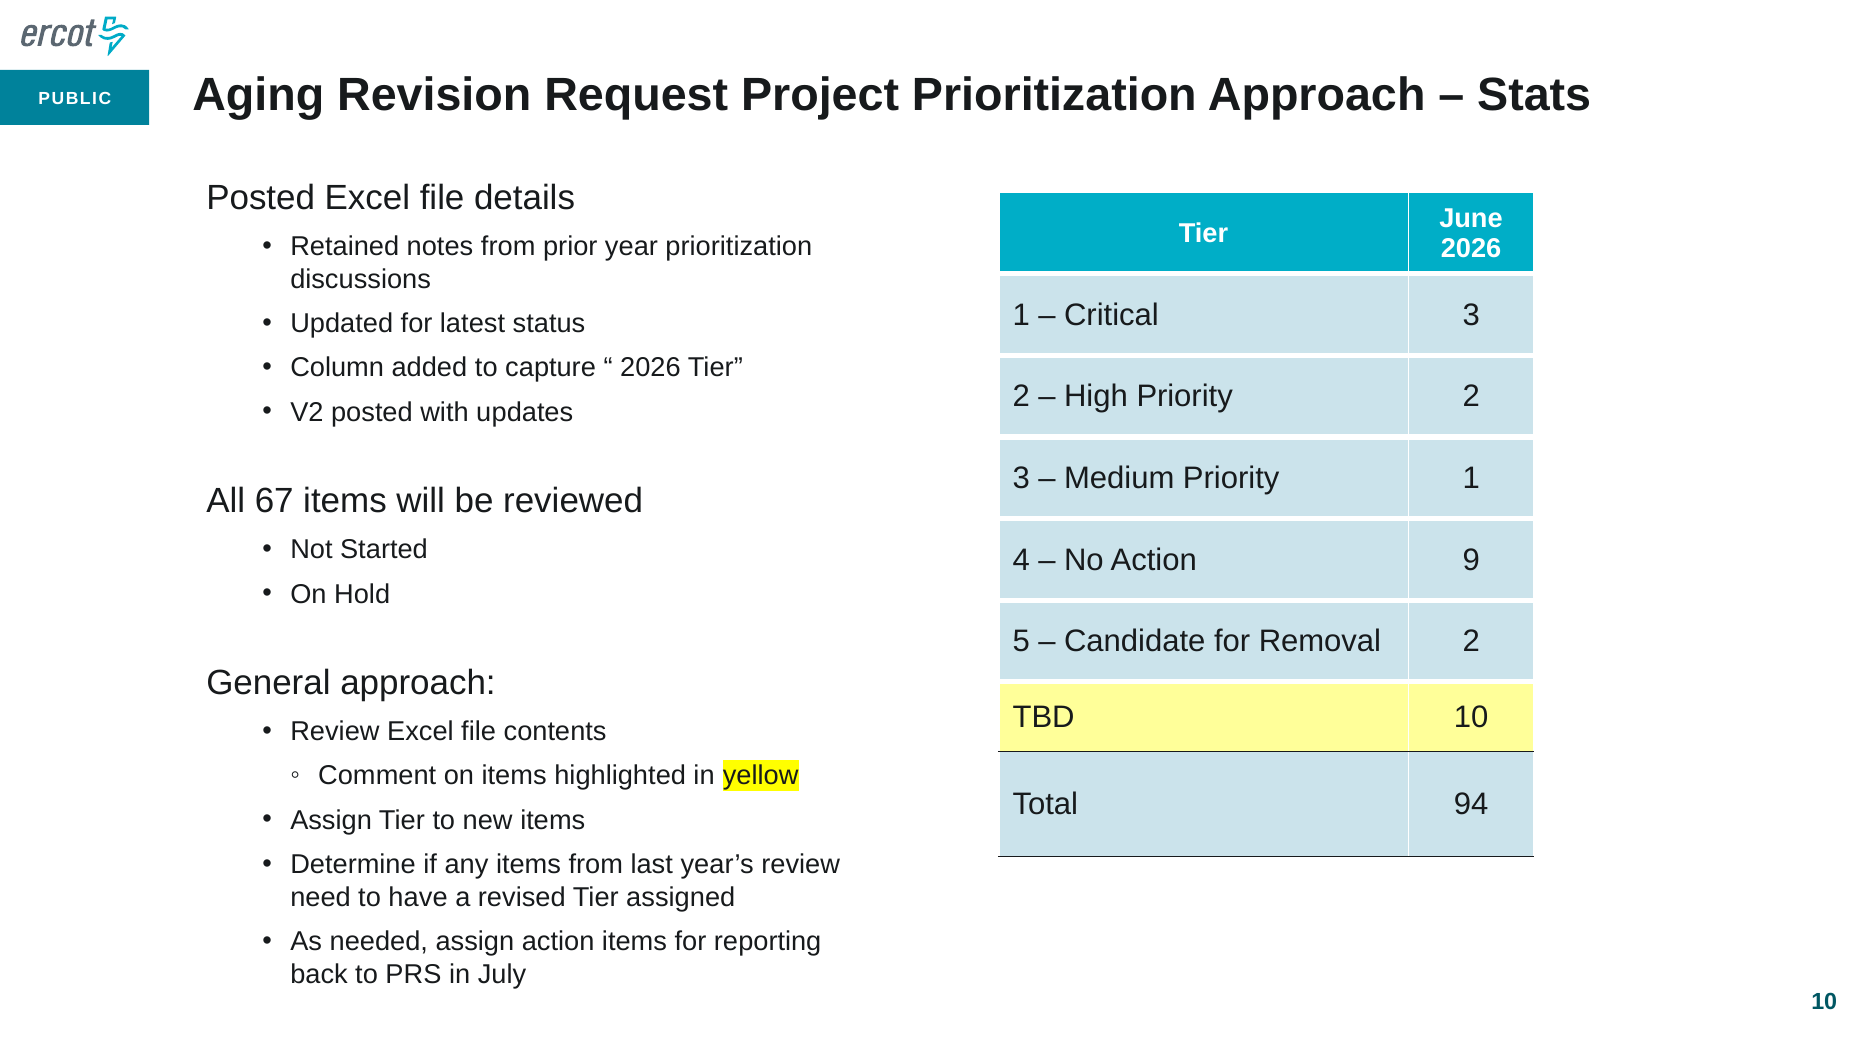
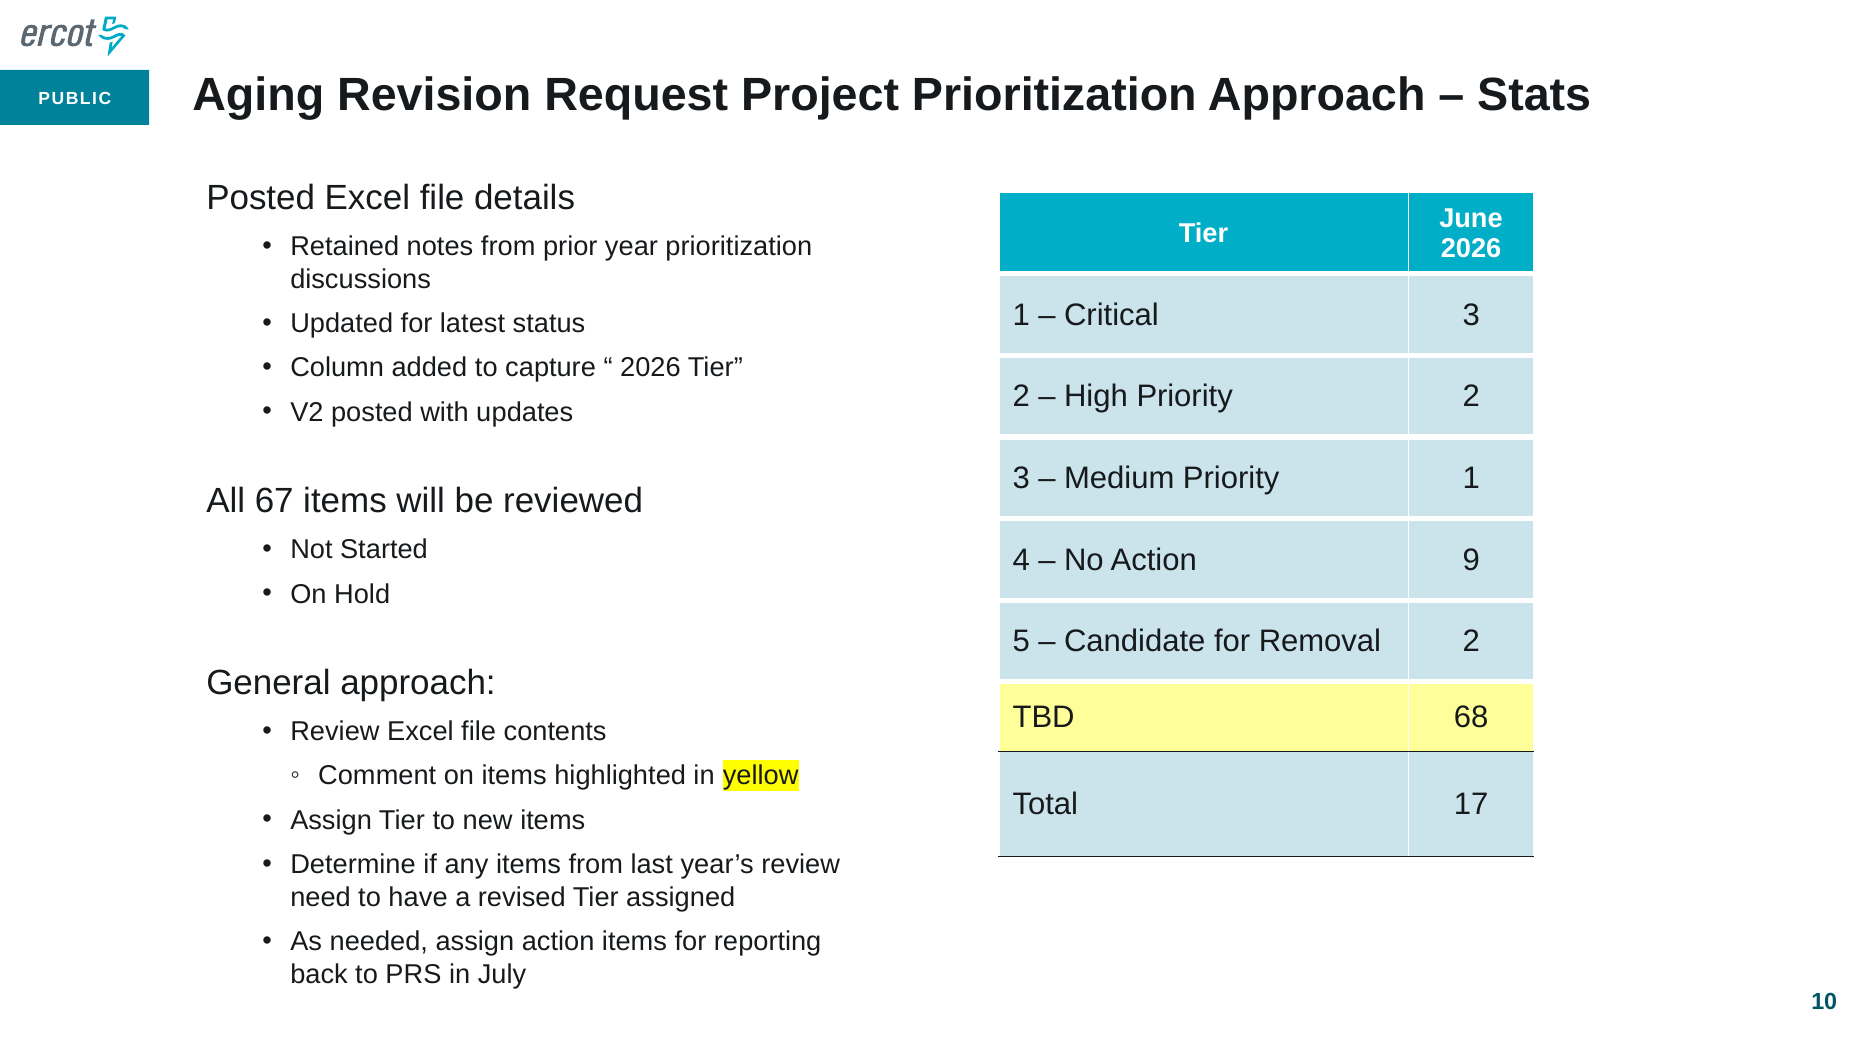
TBD 10: 10 -> 68 (1471, 717)
94: 94 -> 17 (1471, 805)
